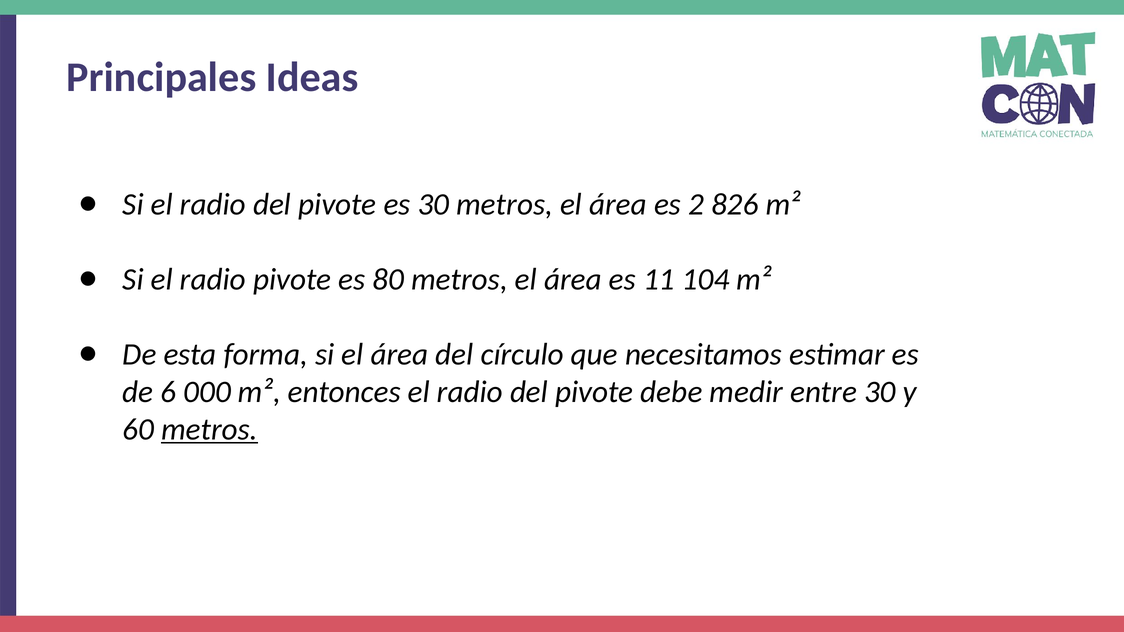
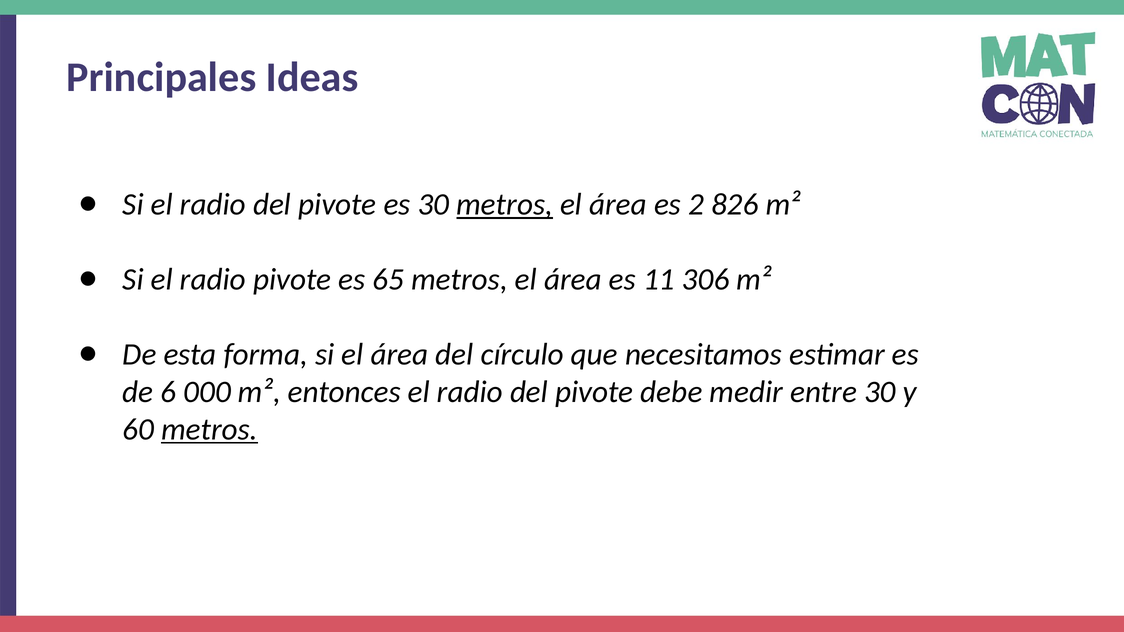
metros underline: none -> present (505, 205)
80: 80 -> 65 (388, 280)
104: 104 -> 306 (706, 280)
